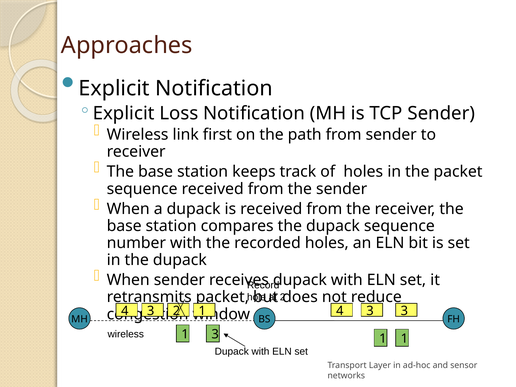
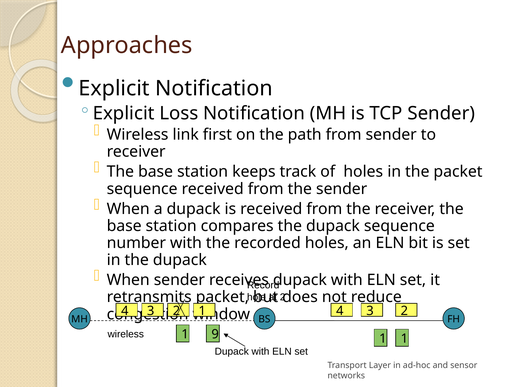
3: 3 -> 2 (404, 311)
3: 3 -> 9 (215, 334)
